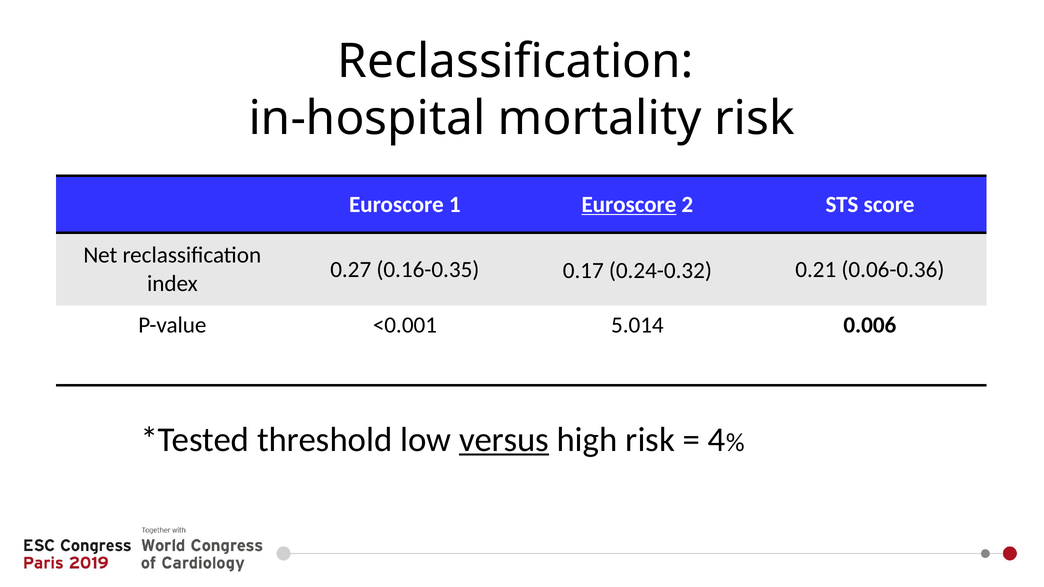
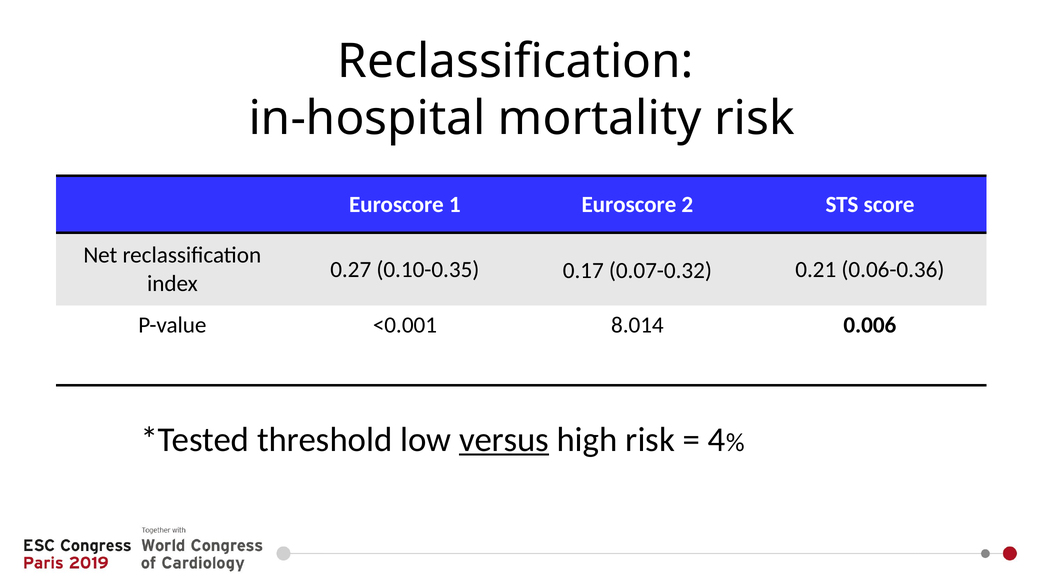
Euroscore underline: present -> none (629, 205)
0.16-0.35: 0.16-0.35 -> 0.10-0.35 (428, 270)
0.24-0.32: 0.24-0.32 -> 0.07-0.32 (660, 271)
5.014: 5.014 -> 8.014 (637, 325)
